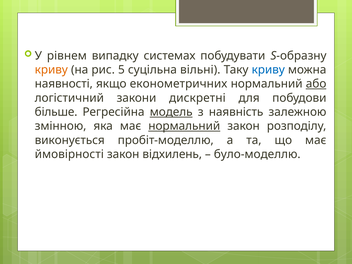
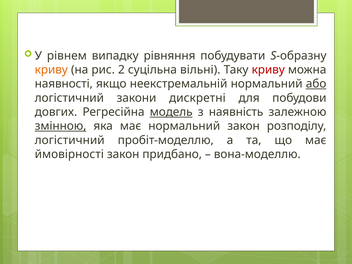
системах: системах -> рівняння (170, 56)
5: 5 -> 2 (121, 70)
криву colour: blue -> red (268, 70)
економетричних: економетричних -> неекстремальній (179, 84)
більше: більше -> довгих (56, 112)
змінною underline: none -> present (61, 126)
нормальний underline: present -> none (184, 126)
виконується: виконується -> логістичний (70, 140)
відхилень: відхилень -> придбано (172, 154)
було-моделлю: було-моделлю -> вона-моделлю (257, 154)
